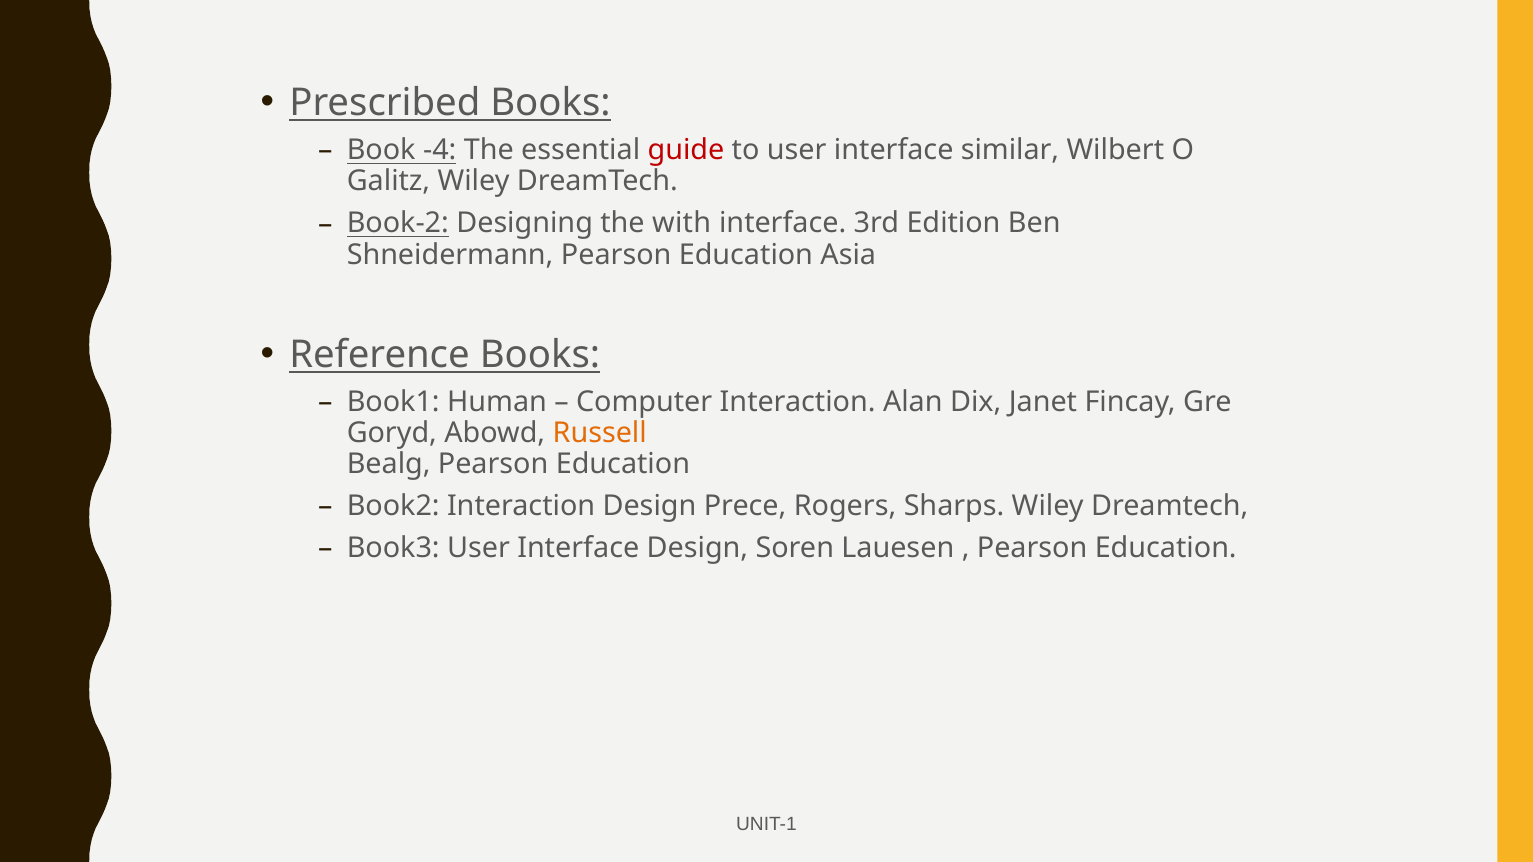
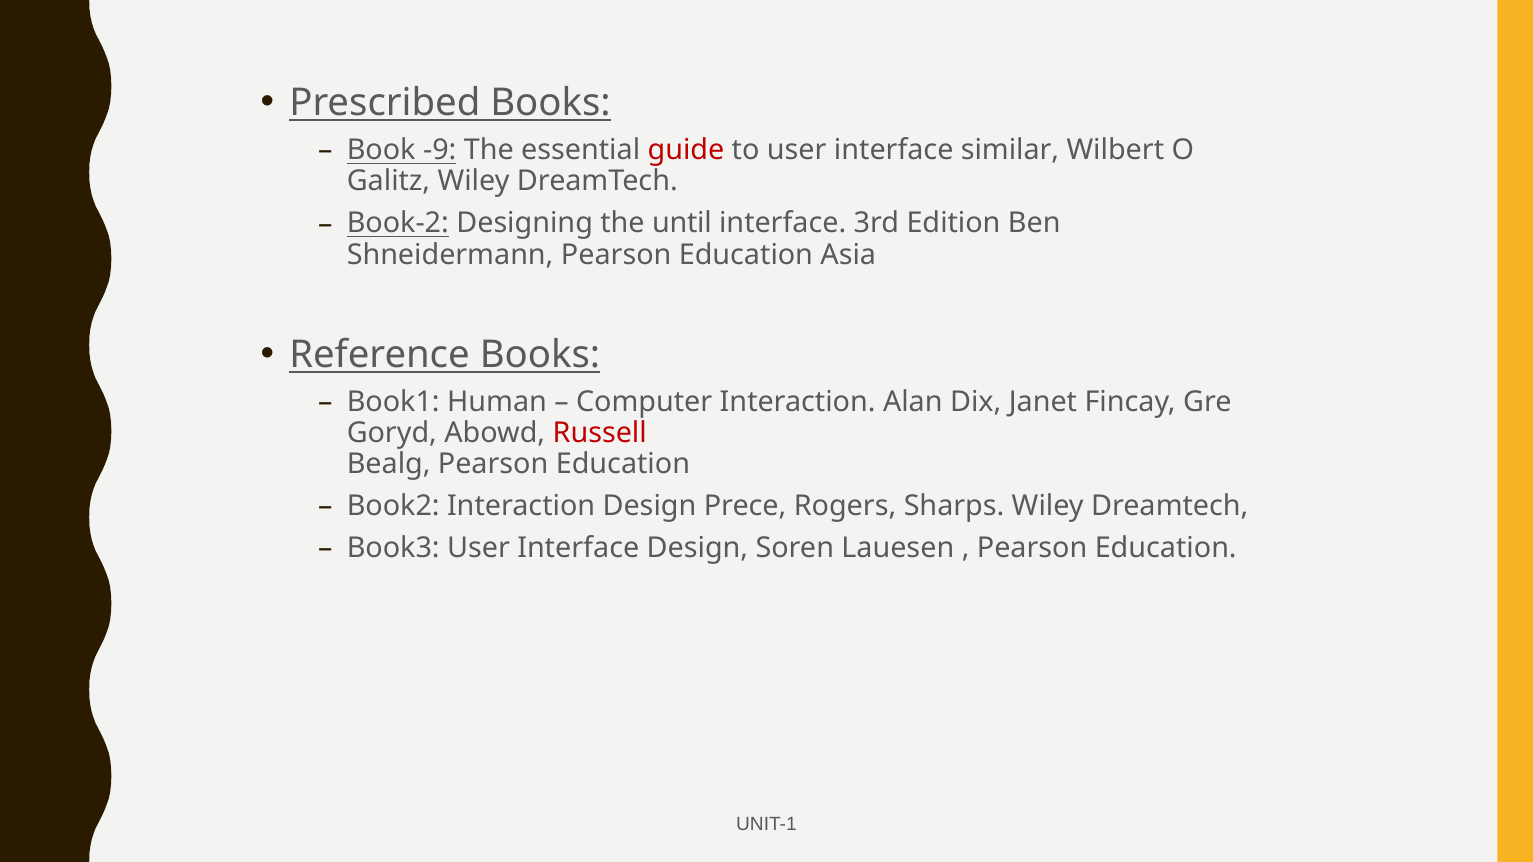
-4: -4 -> -9 (440, 150)
with: with -> until (682, 224)
Russell colour: orange -> red (600, 433)
